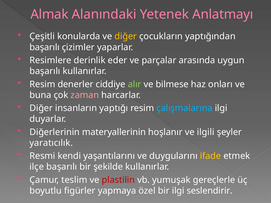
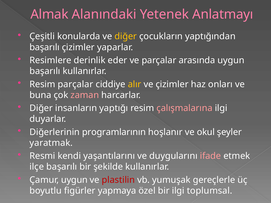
Resim denerler: denerler -> parçalar (75, 84)
alır colour: light green -> yellow (135, 84)
ve bilmese: bilmese -> çizimler (172, 84)
çalışmalarına colour: light blue -> pink (184, 108)
materyallerinin: materyallerinin -> programlarının (114, 132)
ilgili: ilgili -> okul (206, 132)
yaratıcılık: yaratıcılık -> yaratmak (51, 143)
ifade colour: yellow -> pink (210, 156)
Çamur teslim: teslim -> uygun (74, 180)
seslendirir: seslendirir -> toplumsal (210, 191)
